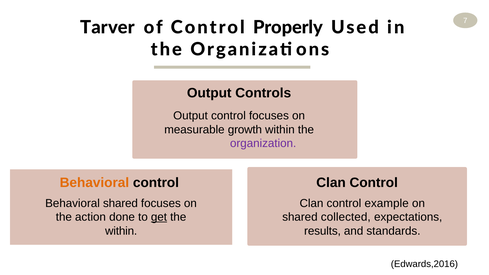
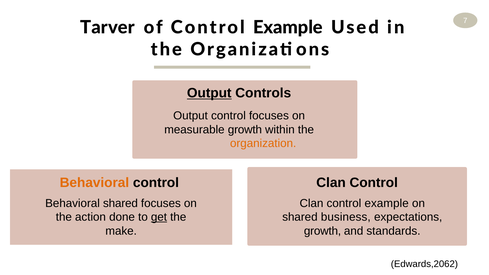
of Control Properly: Properly -> Example (288, 28)
Output underline: none -> present (209, 93)
organization colour: purple -> orange (263, 144)
collected: collected -> business (346, 217)
within: within -> make (121, 231)
results: results -> growth (323, 231)
Edwards,2016: Edwards,2016 -> Edwards,2062 (424, 264)
